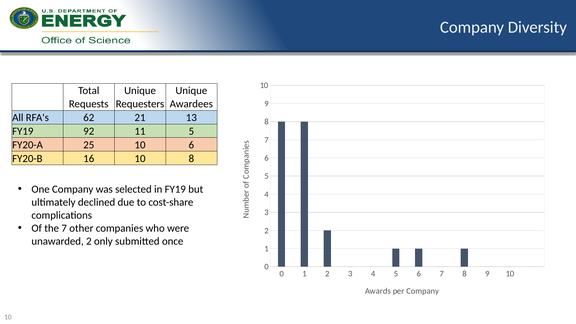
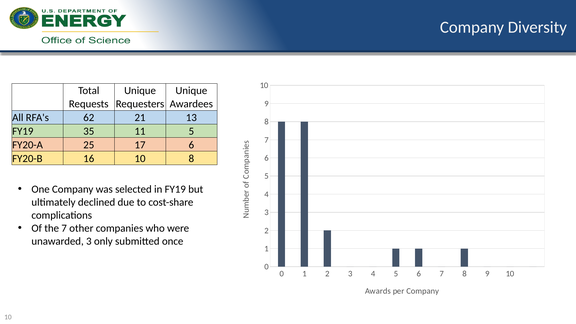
92: 92 -> 35 (89, 131)
25 10: 10 -> 17 (140, 145)
unawarded 2: 2 -> 3 (89, 241)
